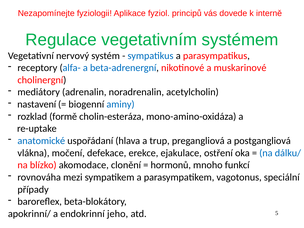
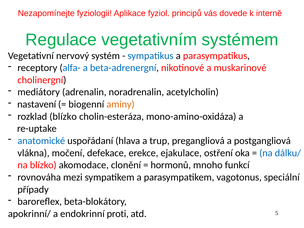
aminy colour: blue -> orange (121, 104)
rozklad formě: formě -> blízko (63, 116)
jeho: jeho -> proti (118, 214)
